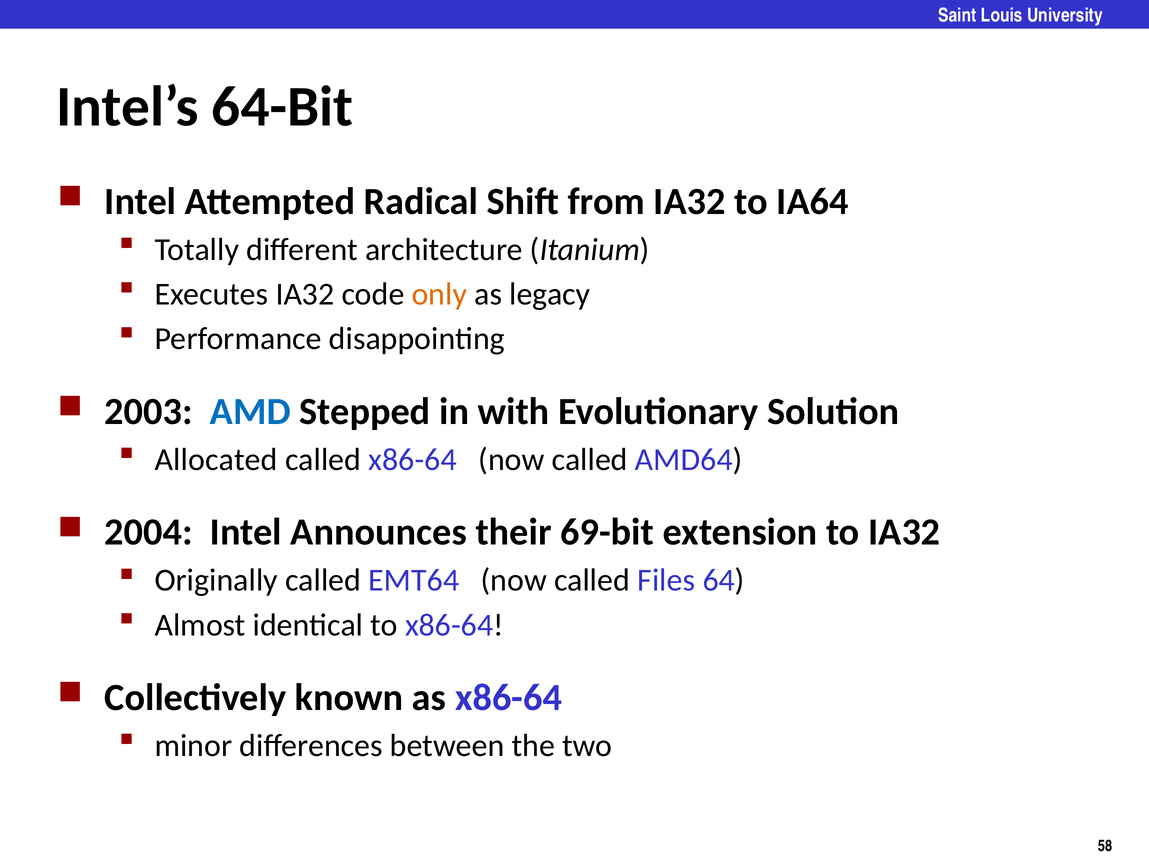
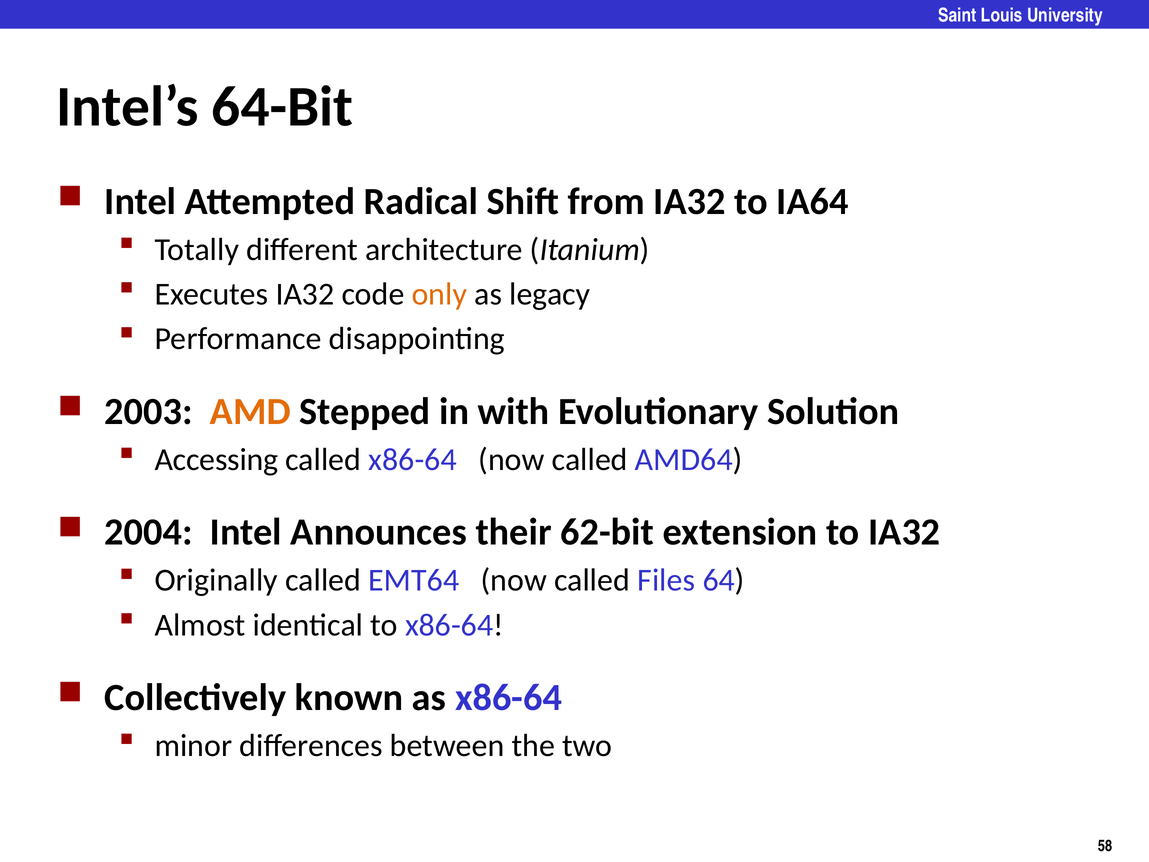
AMD colour: blue -> orange (250, 411)
Allocated: Allocated -> Accessing (216, 460)
69-bit: 69-bit -> 62-bit (607, 532)
